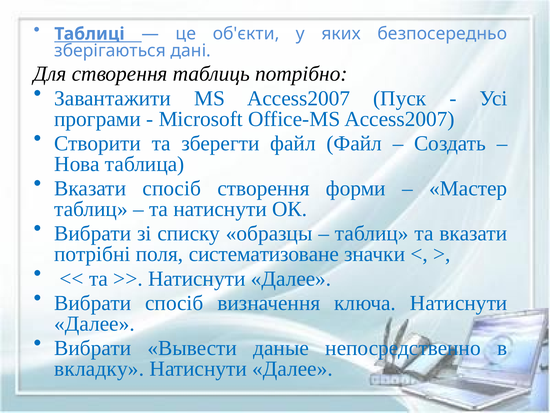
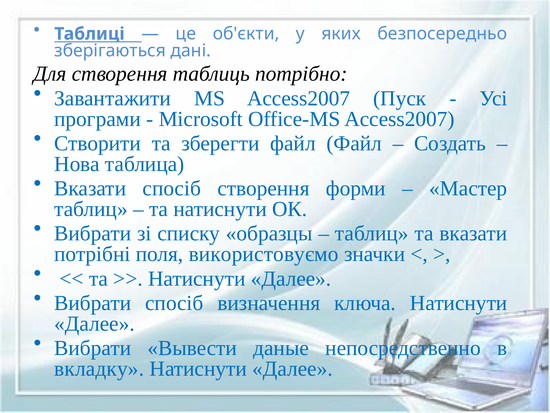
систематизоване: систематизоване -> використовуємо (264, 254)
